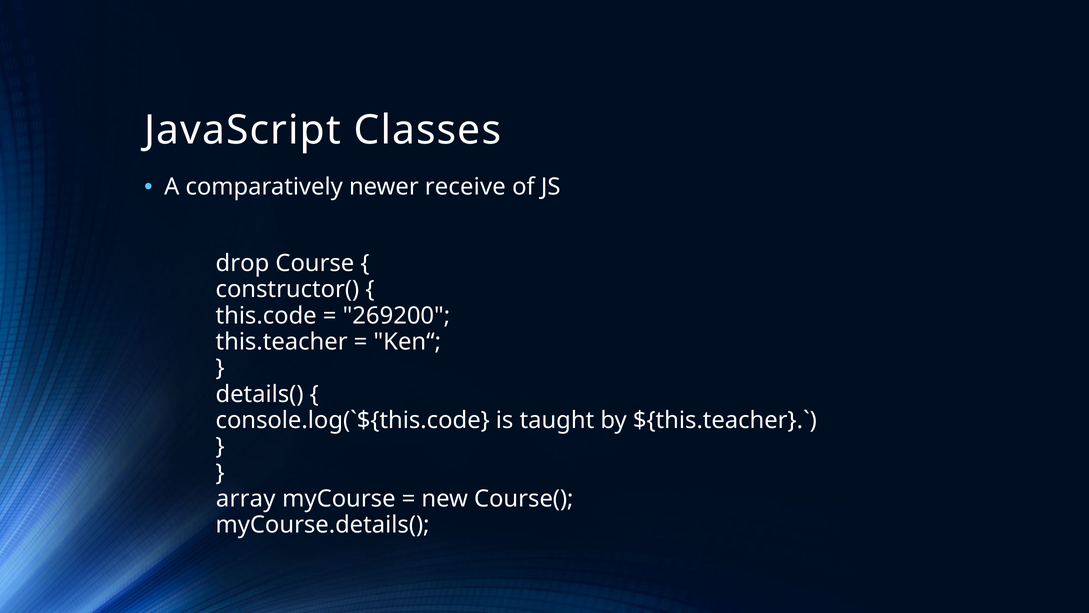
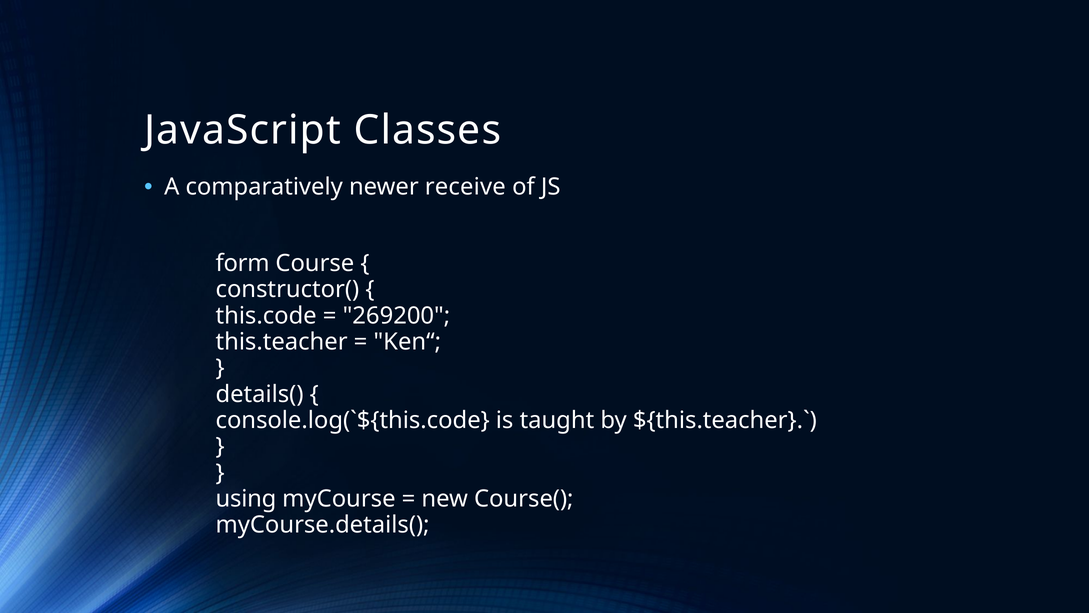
drop: drop -> form (243, 263)
array: array -> using (246, 499)
